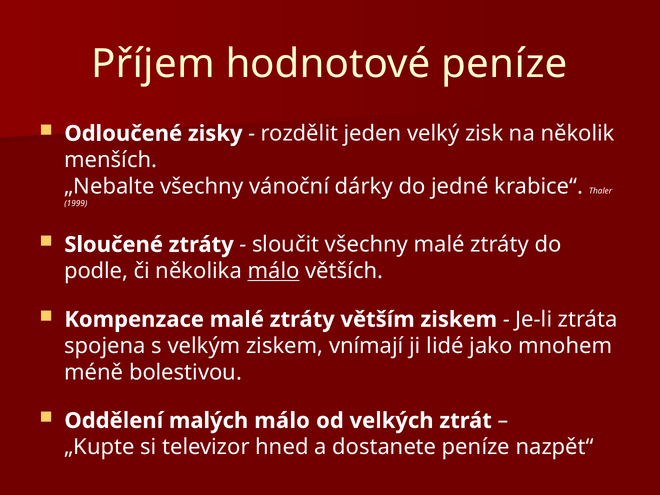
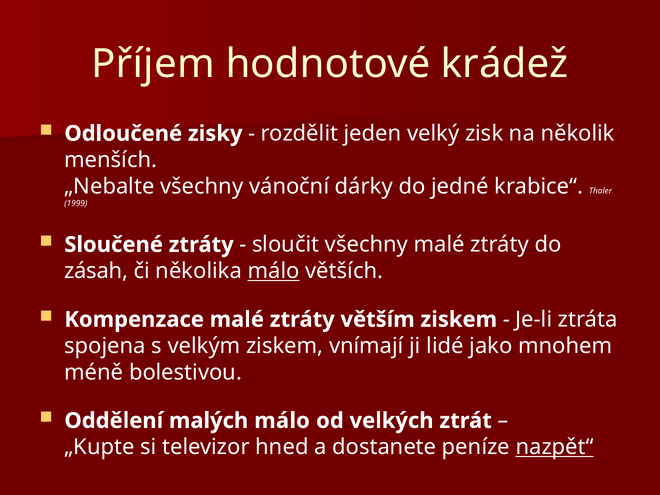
hodnotové peníze: peníze -> krádež (505, 64)
podle: podle -> zásah (96, 271)
nazpět“ underline: none -> present (555, 447)
